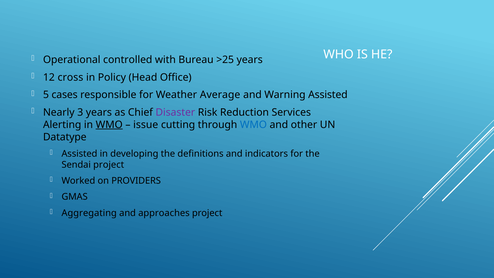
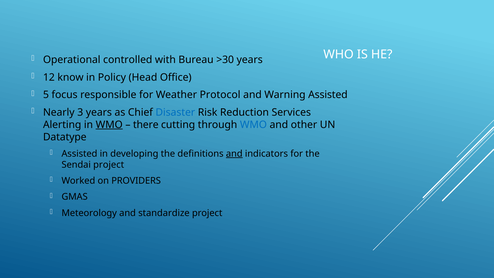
>25: >25 -> >30 (225, 60)
cross: cross -> know (71, 77)
cases: cases -> focus (65, 95)
Average: Average -> Protocol (220, 95)
Disaster colour: purple -> blue (175, 112)
issue: issue -> there (146, 125)
and underline: none -> present (234, 154)
Aggregating: Aggregating -> Meteorology (89, 213)
approaches: approaches -> standardize (164, 213)
